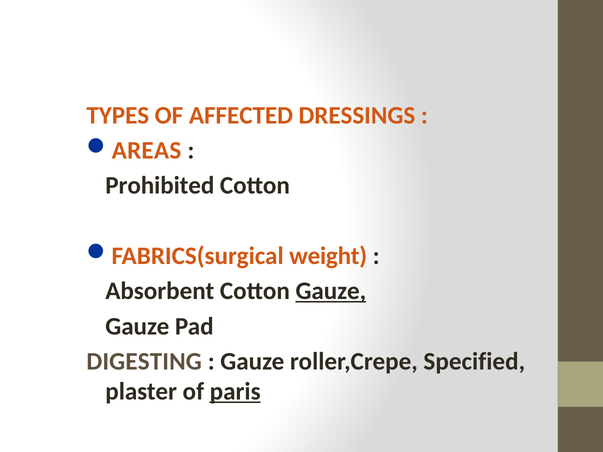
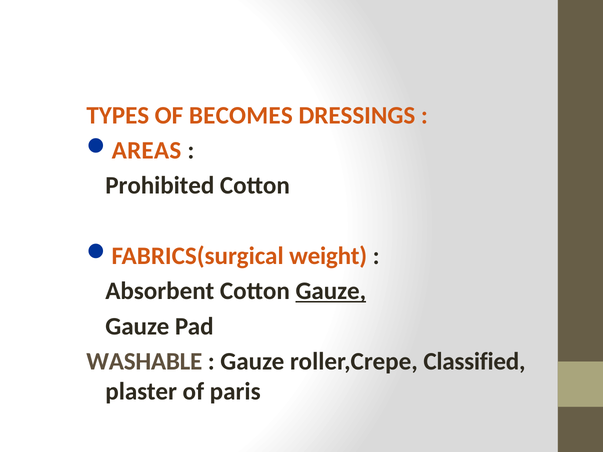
AFFECTED: AFFECTED -> BECOMES (241, 115)
DIGESTING: DIGESTING -> WASHABLE (144, 362)
Specified: Specified -> Classified (474, 362)
paris underline: present -> none (235, 392)
